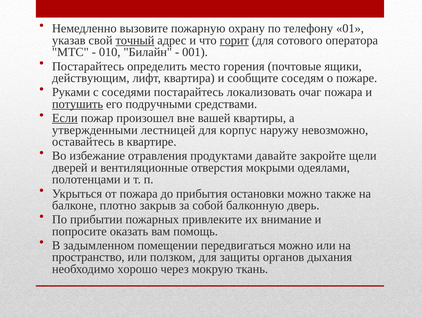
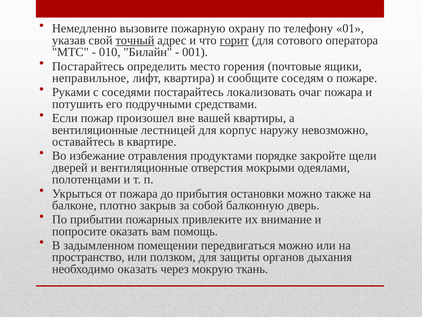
действующим: действующим -> неправильное (91, 78)
потушить underline: present -> none (78, 104)
Если underline: present -> none (65, 118)
утвержденными: утвержденными -> вентиляционные (95, 130)
давайте: давайте -> порядке (276, 156)
необходимо хорошо: хорошо -> оказать (137, 269)
